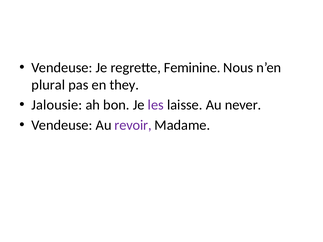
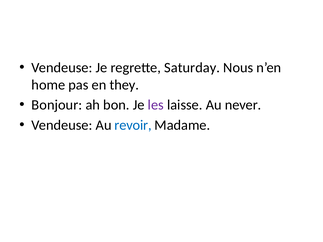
Feminine: Feminine -> Saturday (192, 68)
plural: plural -> home (48, 85)
Jalousie: Jalousie -> Bonjour (57, 105)
revoir colour: purple -> blue (133, 125)
